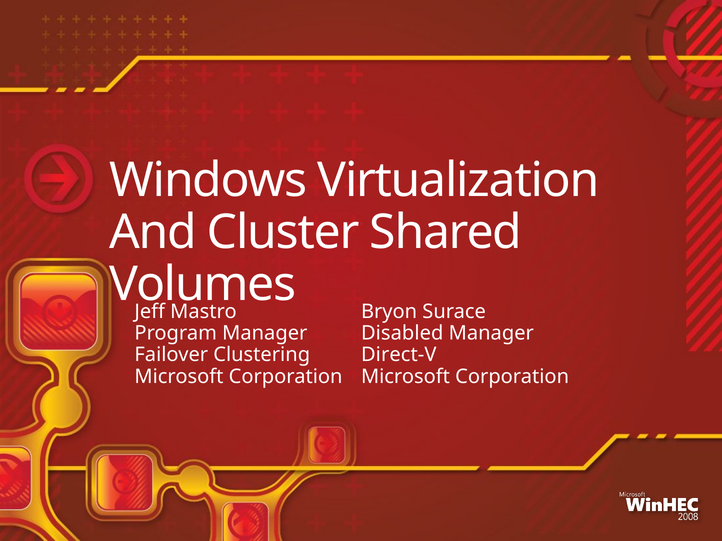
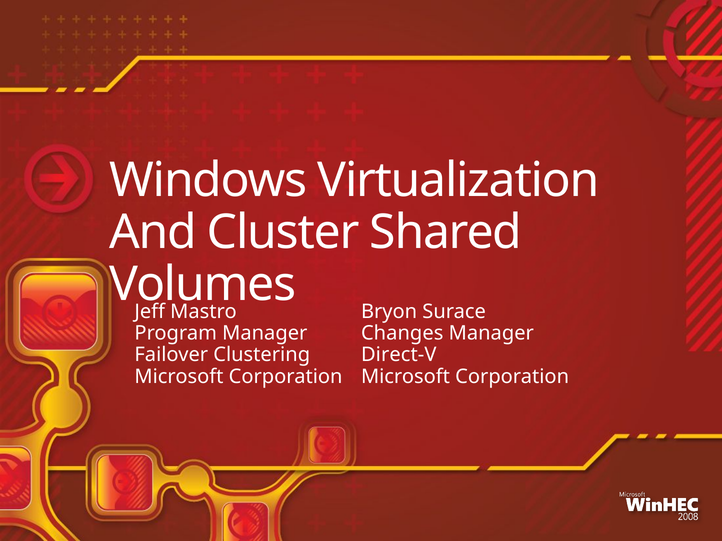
Disabled: Disabled -> Changes (402, 334)
